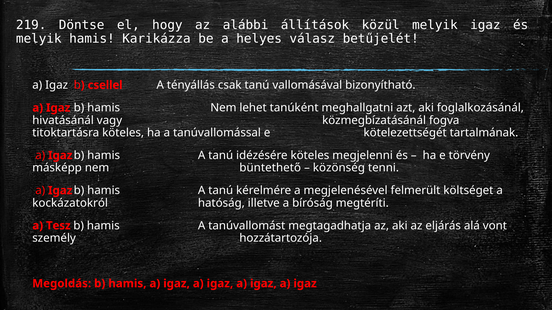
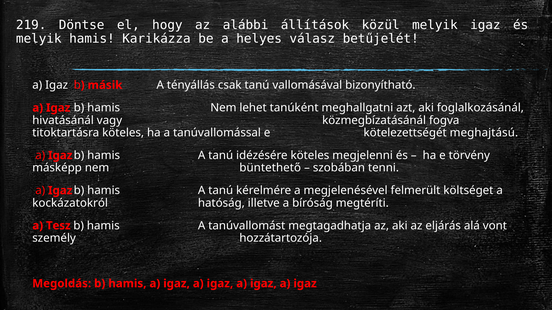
csellel: csellel -> másik (105, 85)
tartalmának: tartalmának -> meghajtású (484, 133)
közönség: közönség -> szobában (339, 168)
